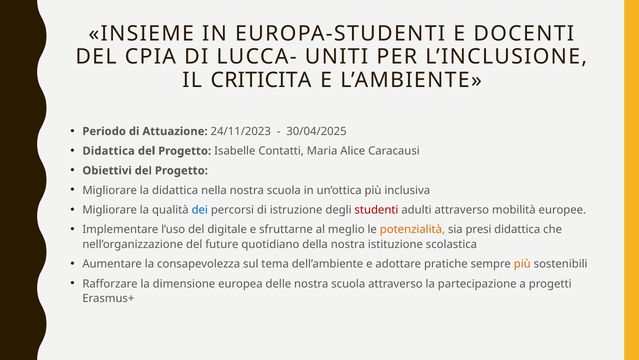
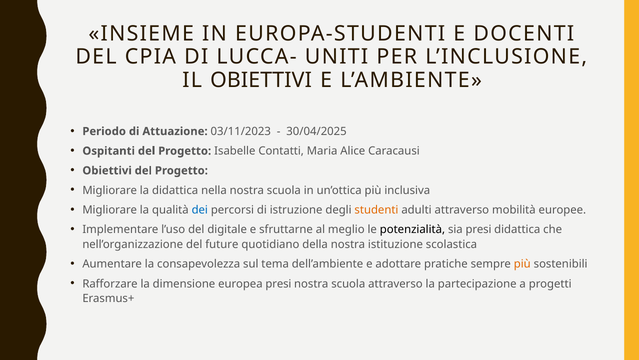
IL CRITICITA: CRITICITA -> OBIETTIVI (261, 80)
24/11/2023: 24/11/2023 -> 03/11/2023 (241, 131)
Didattica: Didattica -> Ospitanti (109, 151)
studenti colour: red -> orange (376, 210)
potenzialità colour: orange -> black (412, 229)
europea delle: delle -> presi (278, 283)
